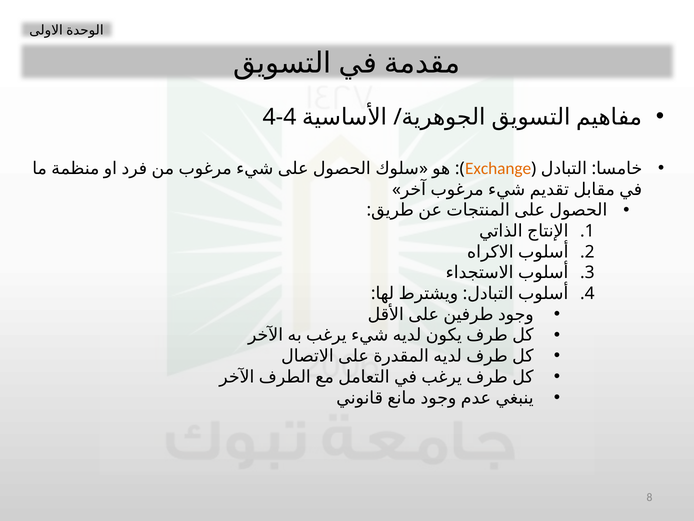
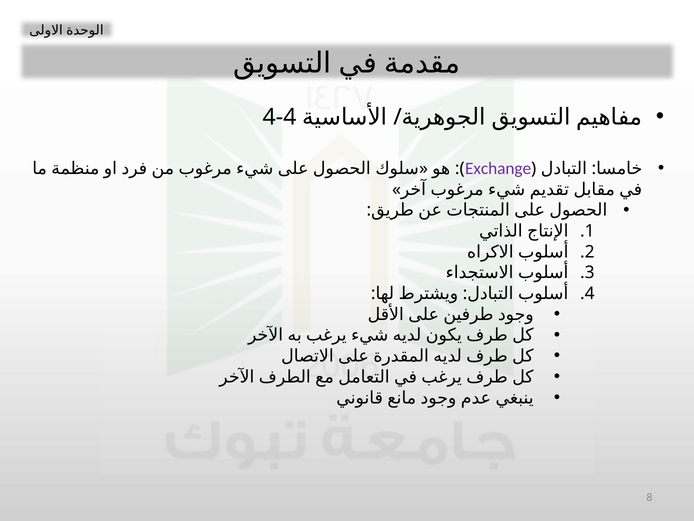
Exchange colour: orange -> purple (498, 168)
